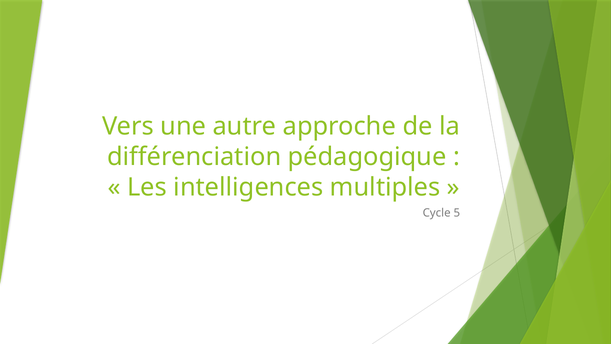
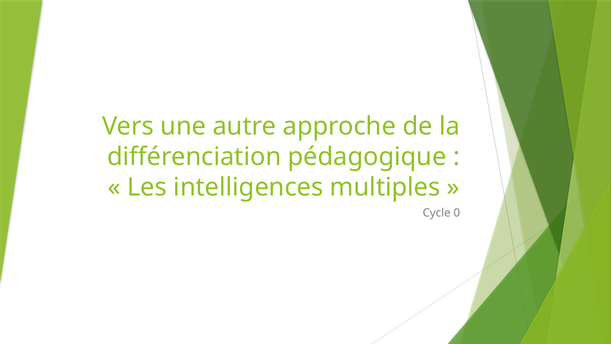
5: 5 -> 0 (457, 213)
